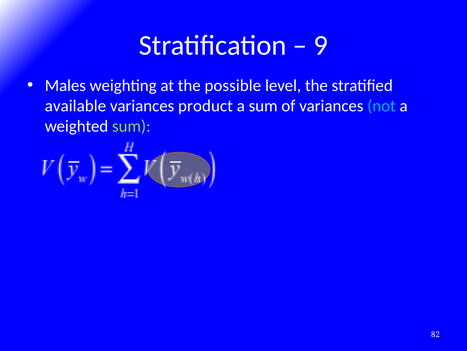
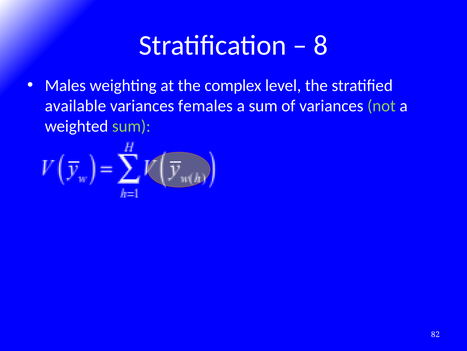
9: 9 -> 8 (321, 45)
possible: possible -> complex (233, 85)
product: product -> females (205, 106)
not colour: light blue -> light green (381, 106)
